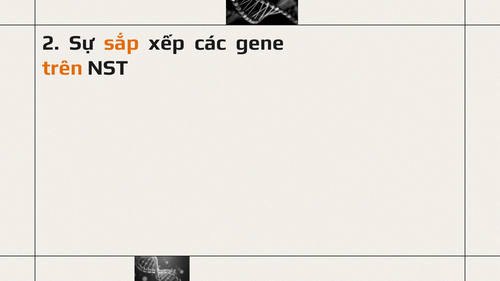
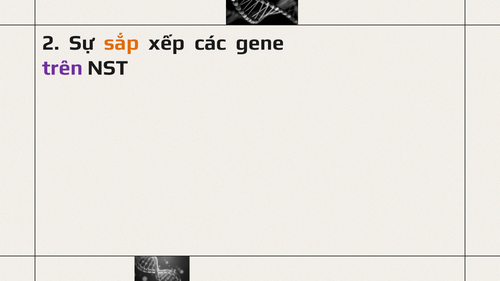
trên colour: orange -> purple (62, 68)
